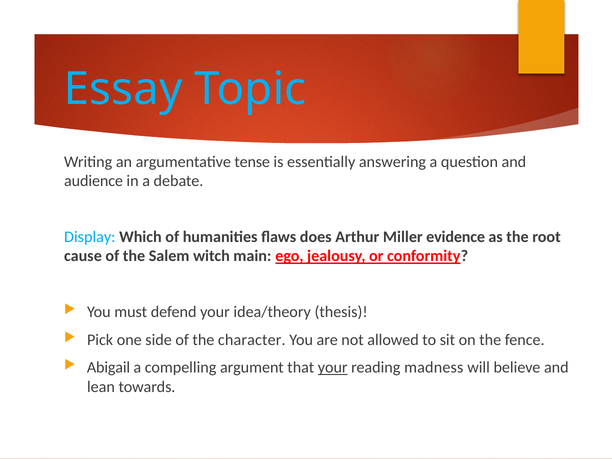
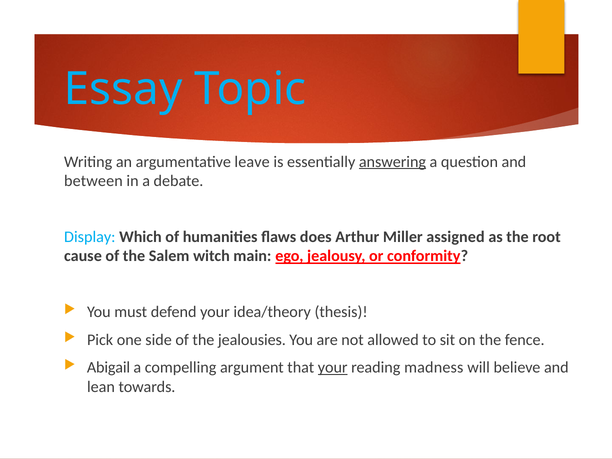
tense: tense -> leave (252, 162)
answering underline: none -> present (392, 162)
audience: audience -> between (93, 181)
evidence: evidence -> assigned (456, 237)
character: character -> jealousies (252, 340)
